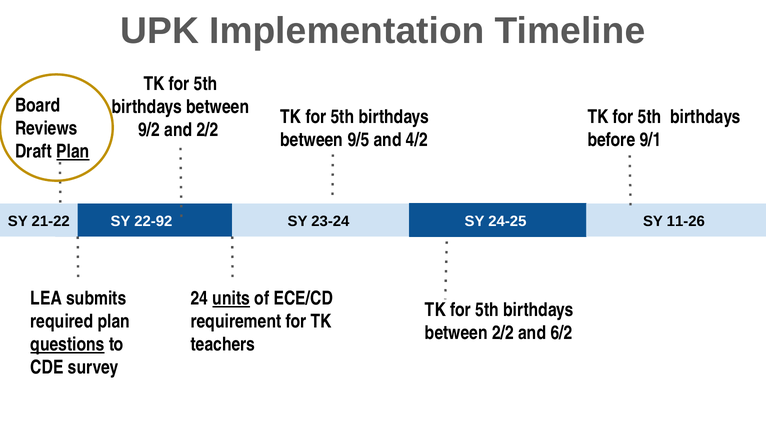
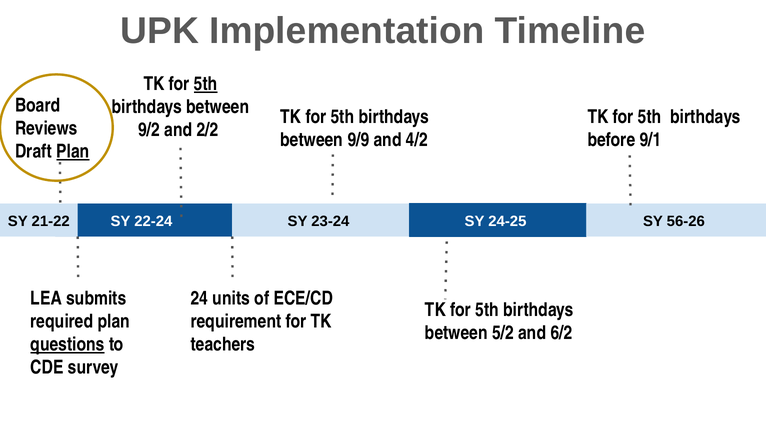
5th underline: none -> present (206, 84)
9/5: 9/5 -> 9/9 (358, 140)
22-92: 22-92 -> 22-24 (153, 221)
11-26: 11-26 -> 56-26 (686, 221)
units underline: present -> none (231, 298)
between 2/2: 2/2 -> 5/2 (503, 333)
